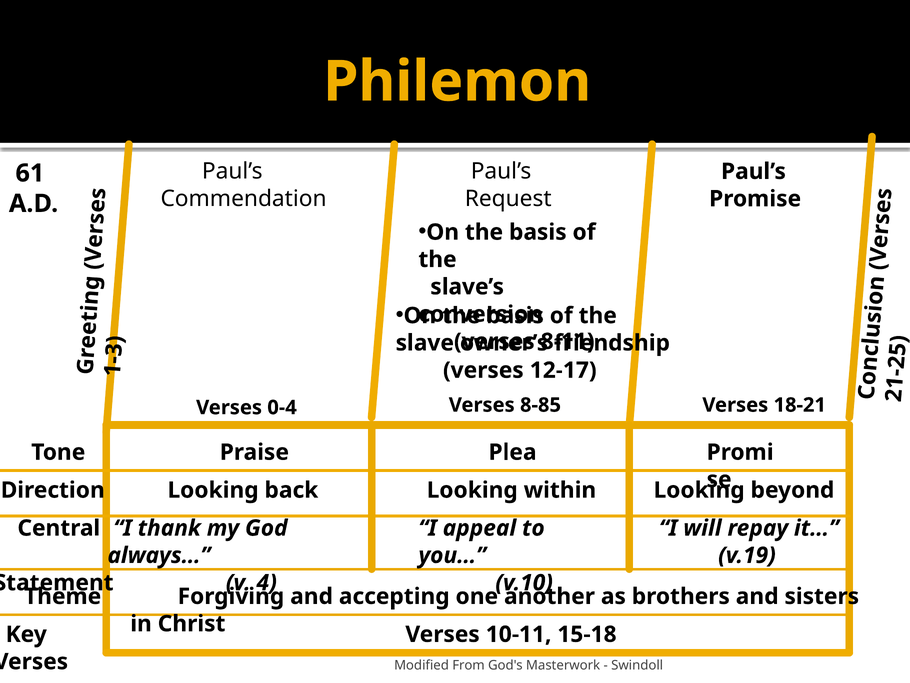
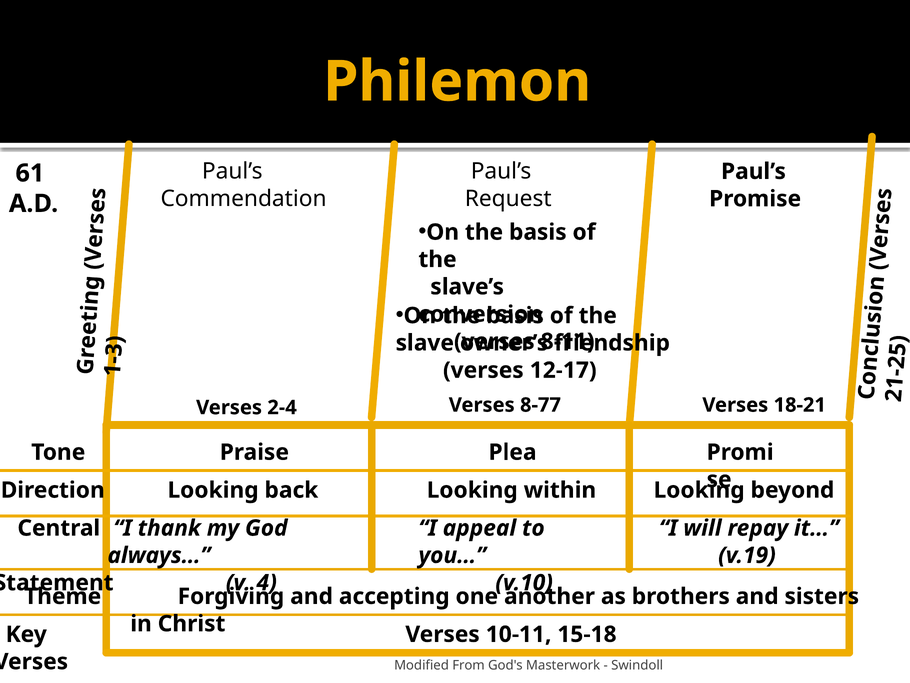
0-4: 0-4 -> 2-4 (282, 407)
8-85: 8-85 -> 8-77 (540, 405)
